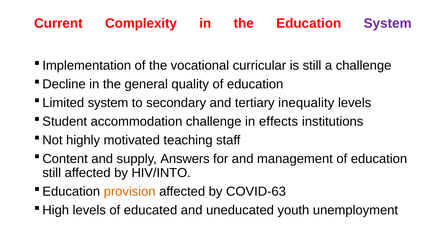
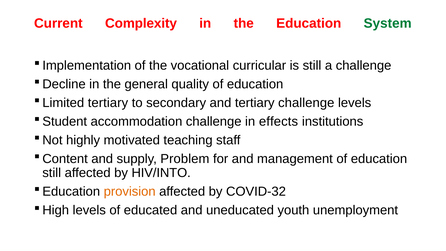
System colour: purple -> green (388, 23)
system: system -> tertiary (108, 103)
tertiary inequality: inequality -> challenge (306, 103)
Answers: Answers -> Problem (185, 159)
COVID-63: COVID-63 -> COVID-32 (256, 191)
